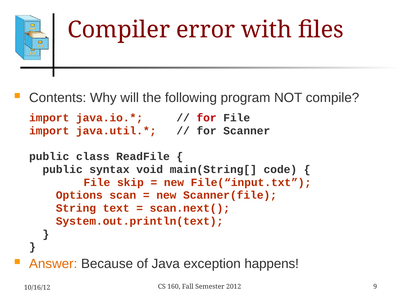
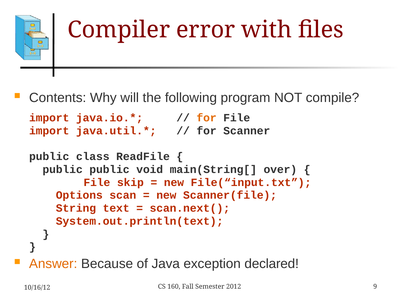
for colour: red -> orange (207, 118)
public syntax: syntax -> public (109, 170)
code: code -> over (280, 170)
happens: happens -> declared (272, 264)
